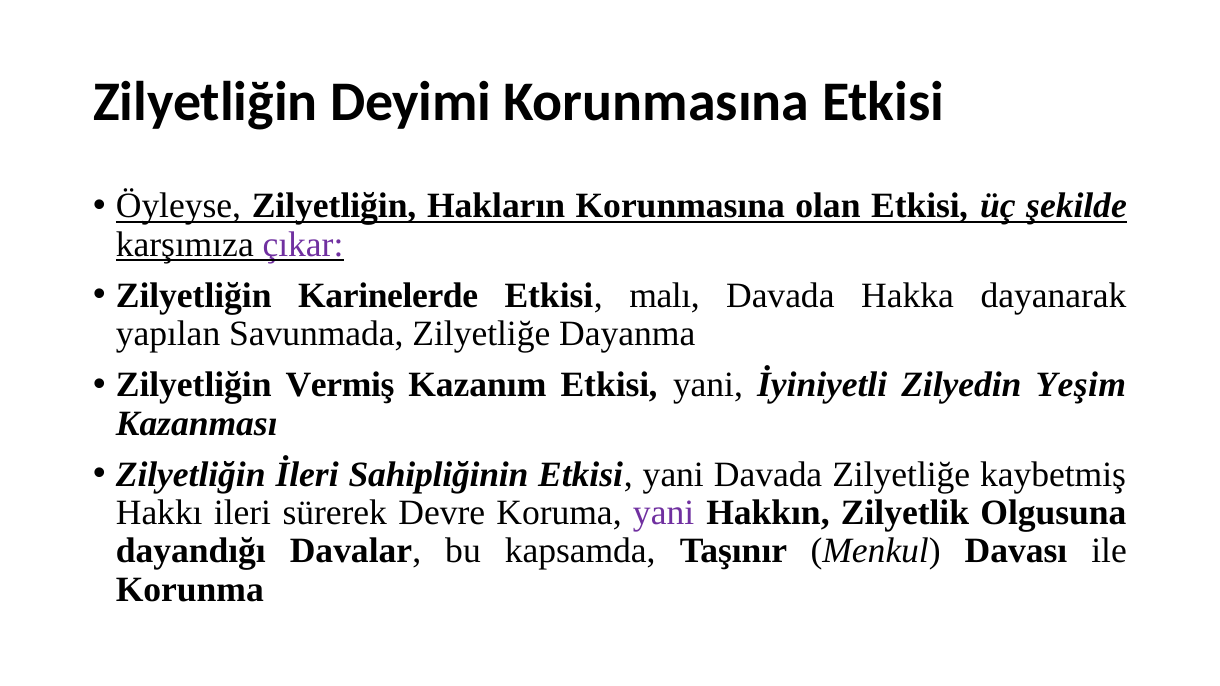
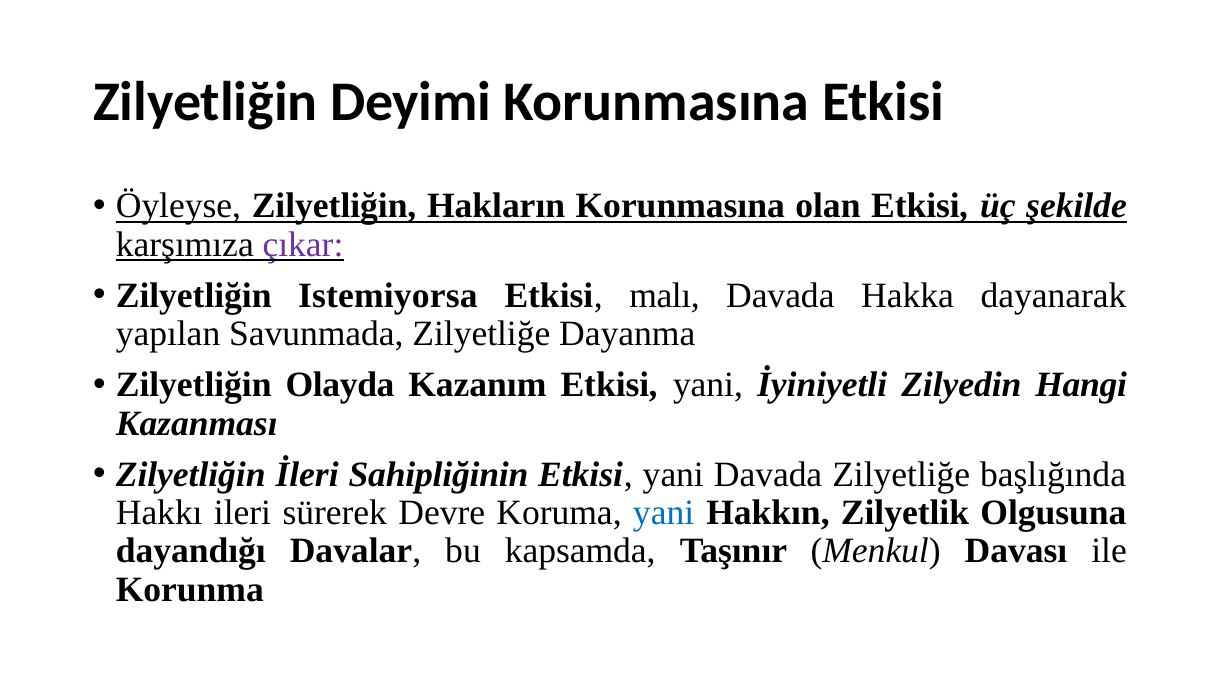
Karinelerde: Karinelerde -> Istemiyorsa (388, 296)
Vermiş: Vermiş -> Olayda (340, 385)
Yeşim: Yeşim -> Hangi (1081, 385)
kaybetmiş: kaybetmiş -> başlığında (1053, 475)
yani colour: purple -> blue (664, 513)
